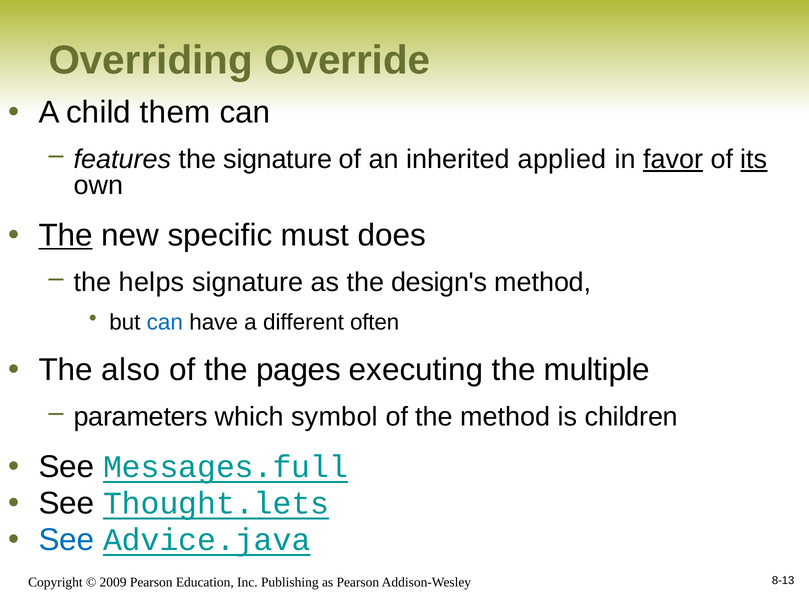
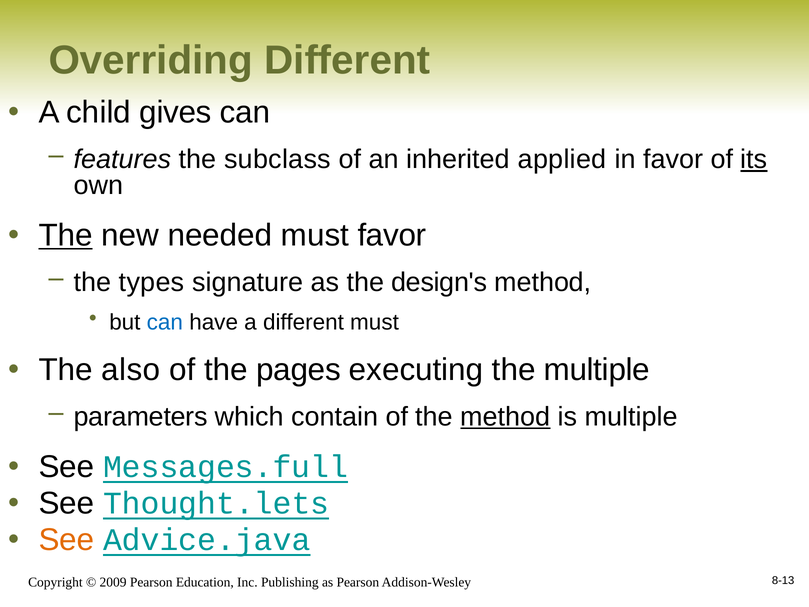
Overriding Override: Override -> Different (347, 60)
them: them -> gives (176, 112)
the signature: signature -> subclass (277, 159)
favor underline: present -> none (673, 159)
specific: specific -> needed (220, 235)
must does: does -> favor (392, 235)
helps: helps -> types (152, 282)
different often: often -> must (374, 322)
symbol: symbol -> contain (335, 417)
method underline: none -> present (505, 417)
is children: children -> multiple (631, 417)
See colour: blue -> orange (66, 540)
